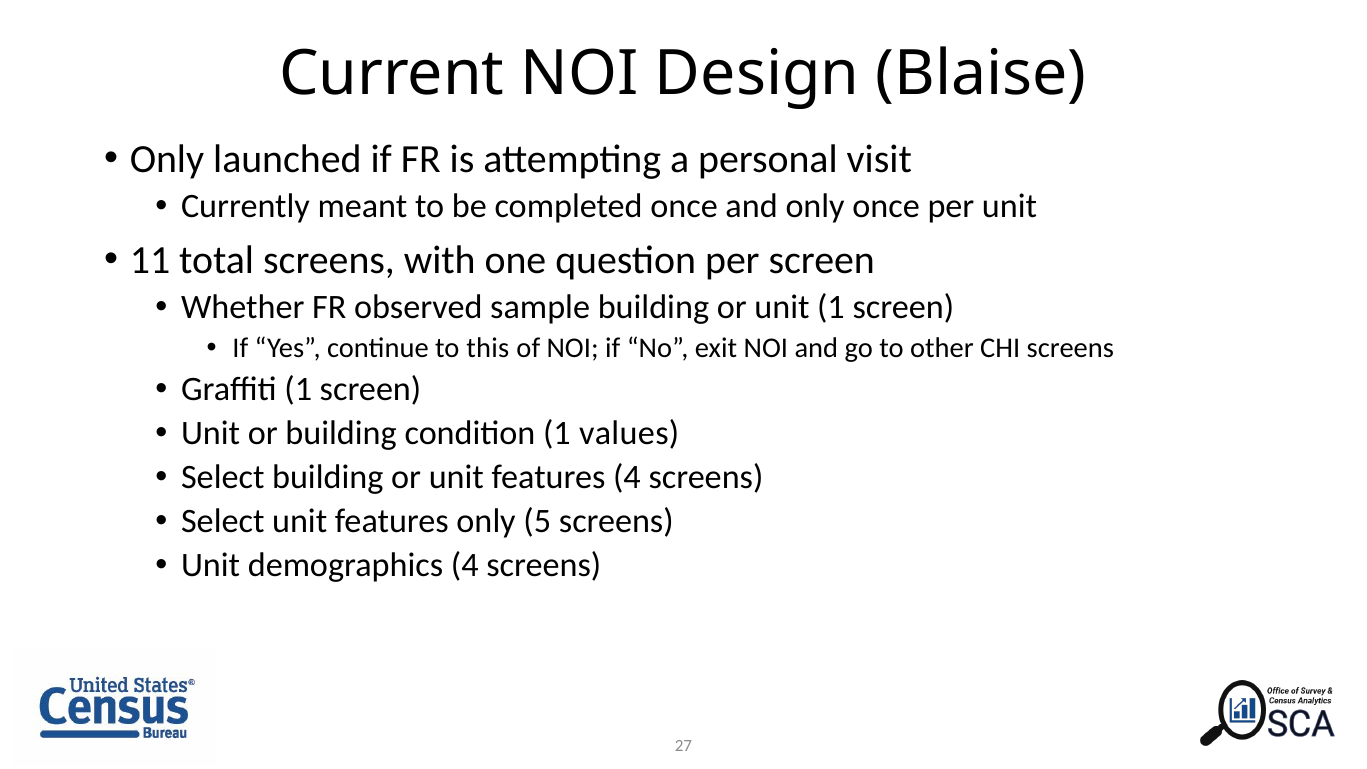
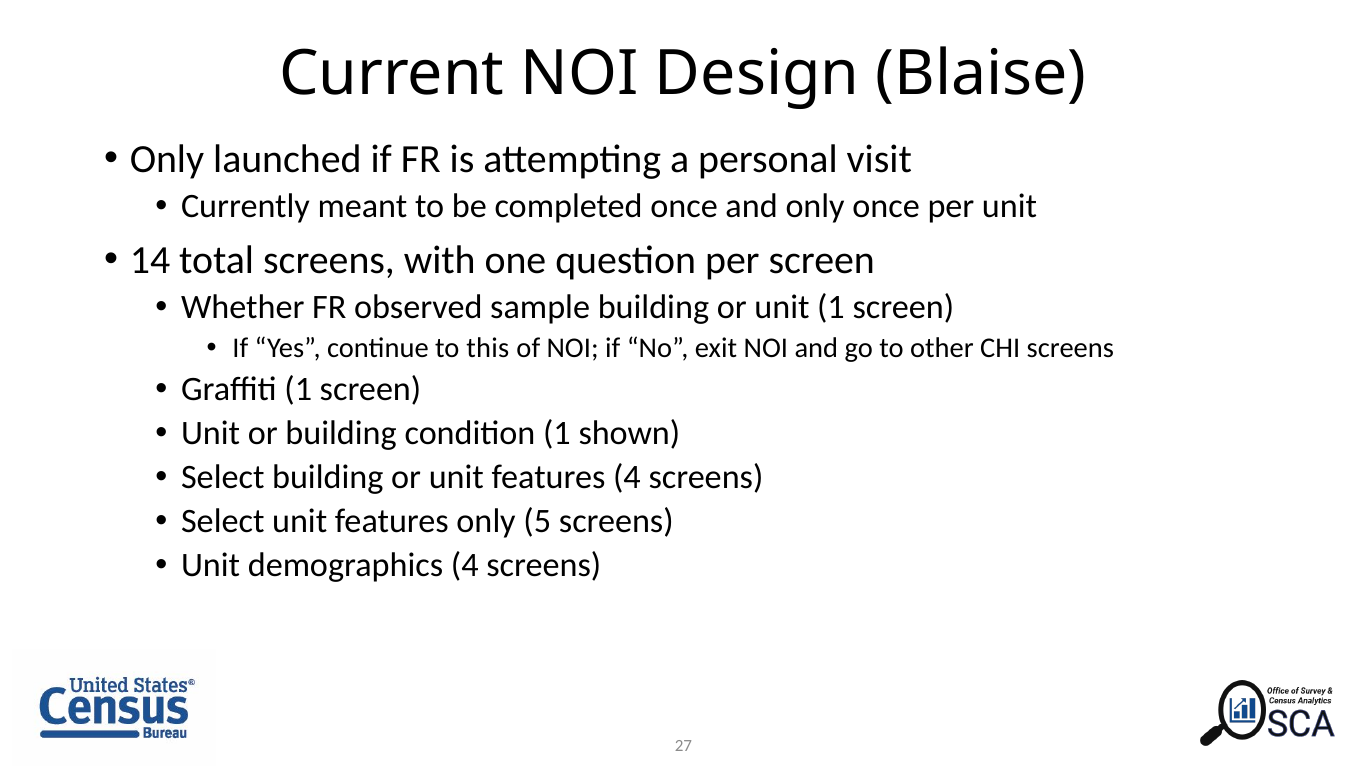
11: 11 -> 14 (150, 260)
values: values -> shown (629, 433)
